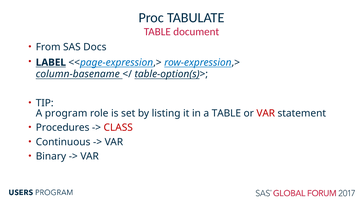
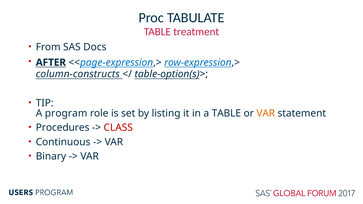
document: document -> treatment (196, 32)
LABEL: LABEL -> AFTER (51, 63)
column-basename: column-basename -> column-constructs (78, 74)
VAR colour: red -> orange (266, 113)
